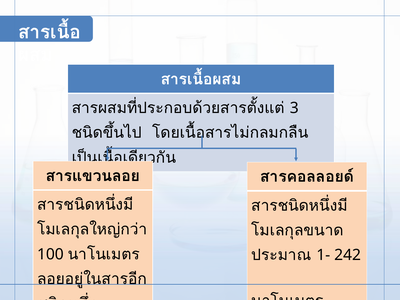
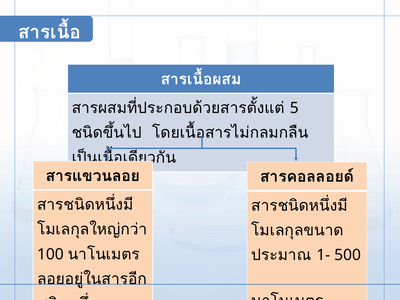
3: 3 -> 5 (294, 108)
242: 242 -> 500 (348, 255)
